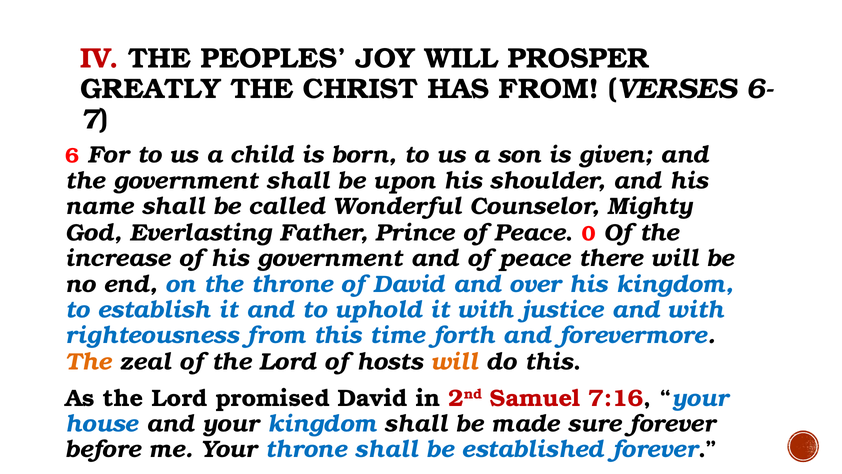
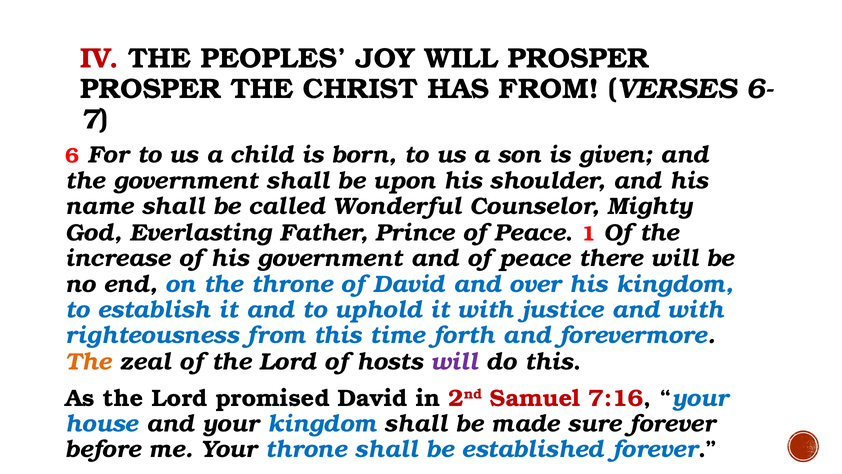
GREATLY: GREATLY -> PROSPER (151, 89)
0: 0 -> 1 (589, 234)
will colour: orange -> purple (455, 362)
